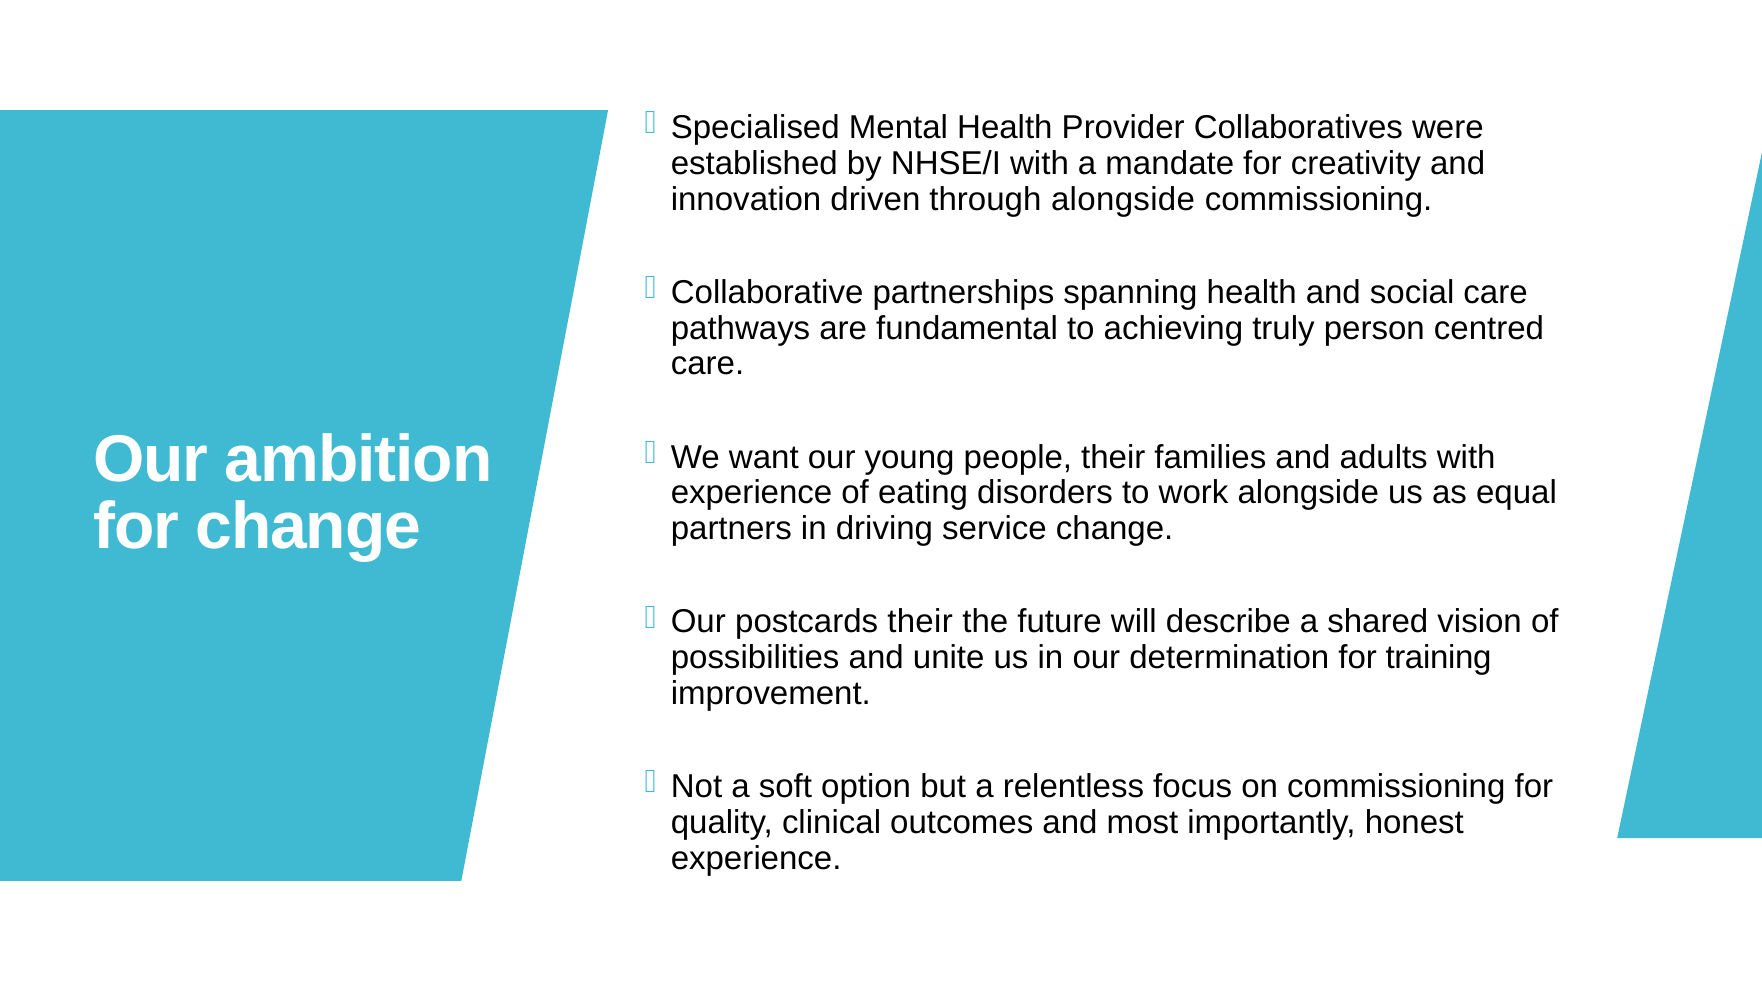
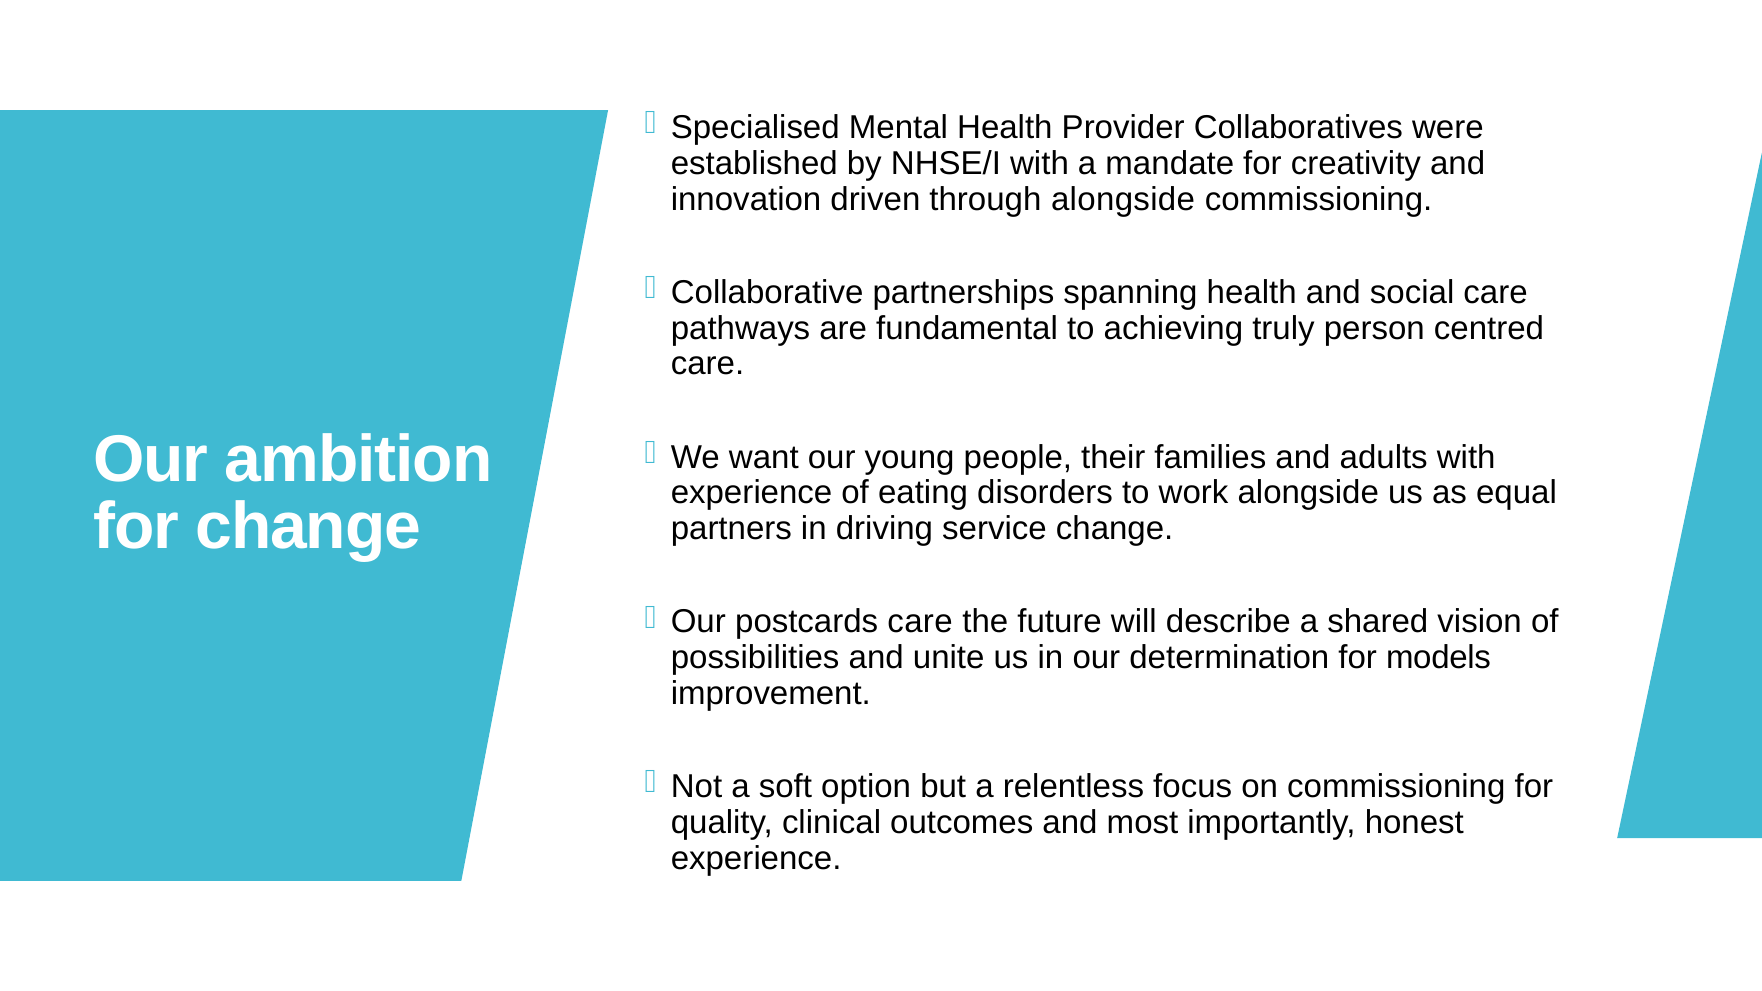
postcards their: their -> care (920, 622)
training: training -> models (1438, 658)
